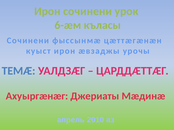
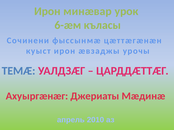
Ирон сочинени: сочинени -> минæвар (88, 11)
